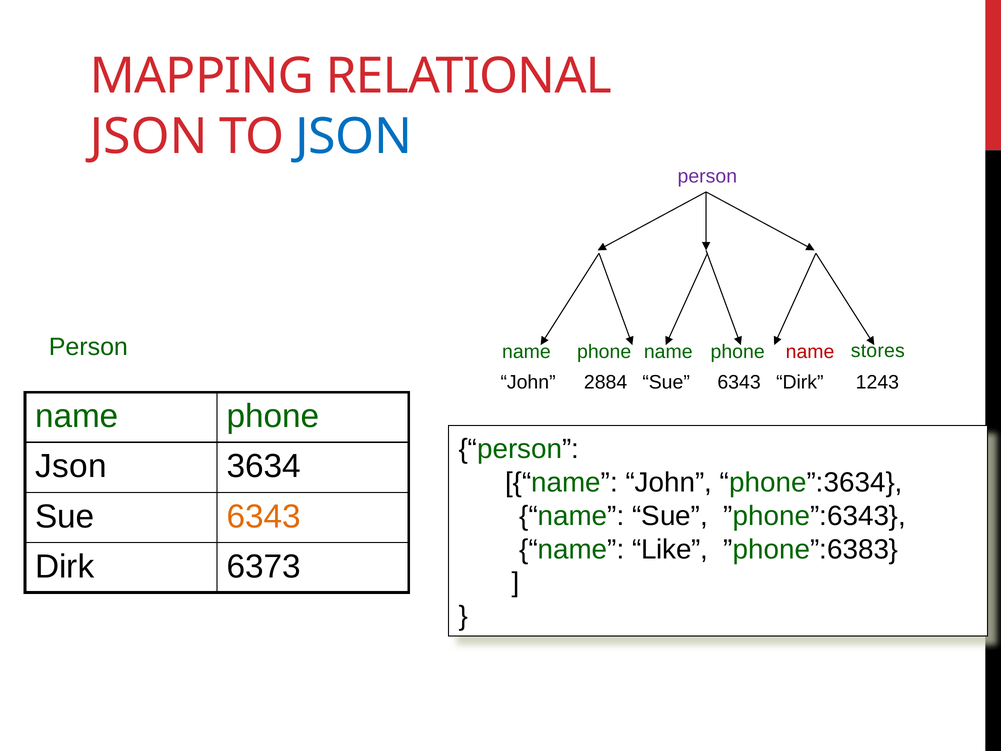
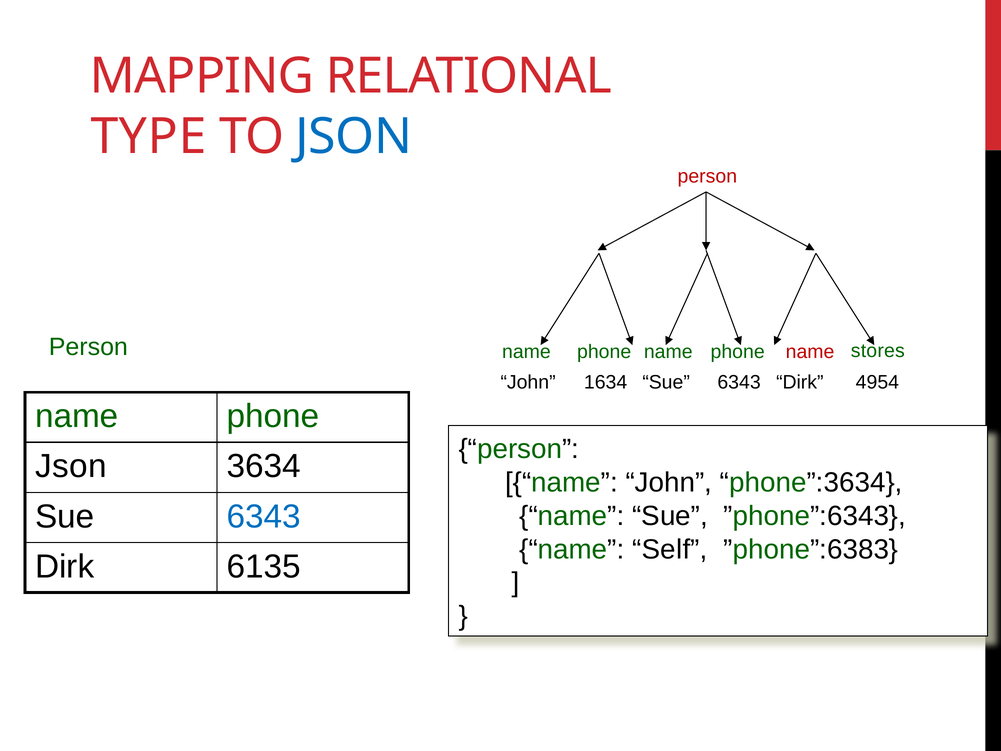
JSON: JSON -> TYPE (149, 136)
person colour: purple -> red (707, 176)
2884: 2884 -> 1634 (606, 382)
1243: 1243 -> 4954 (877, 382)
6343 colour: orange -> blue (264, 516)
Like: Like -> Self (670, 549)
6373: 6373 -> 6135 (264, 566)
